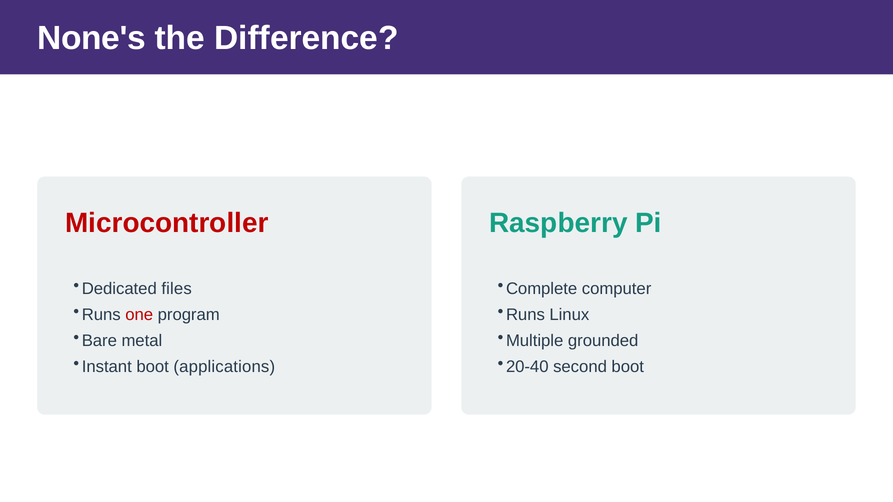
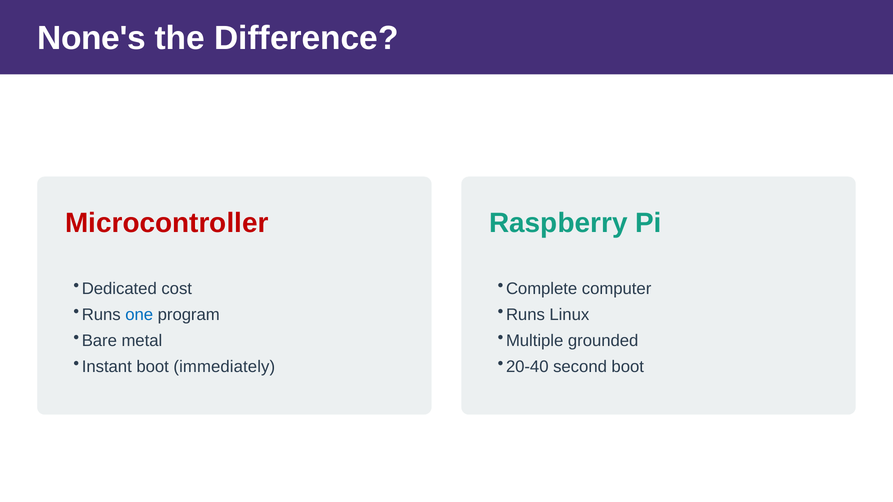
files: files -> cost (177, 289)
one colour: red -> blue (139, 315)
applications: applications -> immediately (224, 367)
